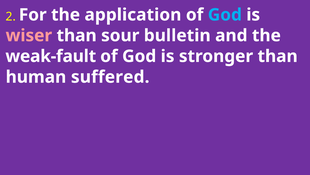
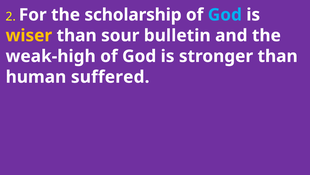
application: application -> scholarship (133, 15)
wiser colour: pink -> yellow (29, 35)
weak-fault: weak-fault -> weak-high (51, 56)
